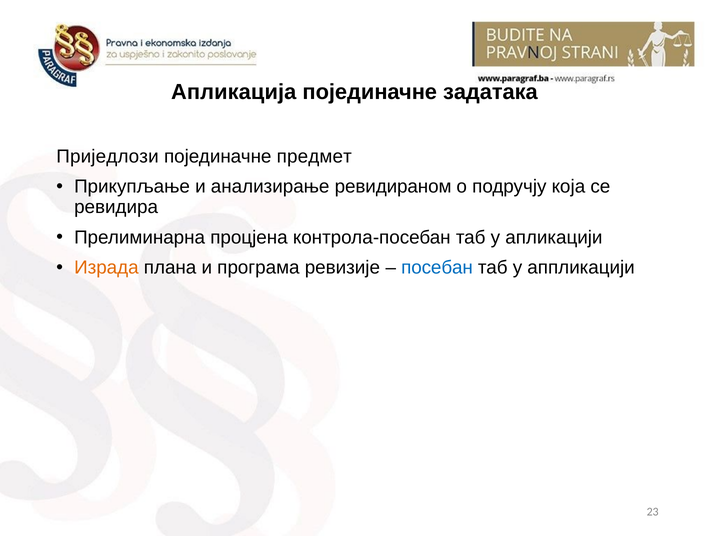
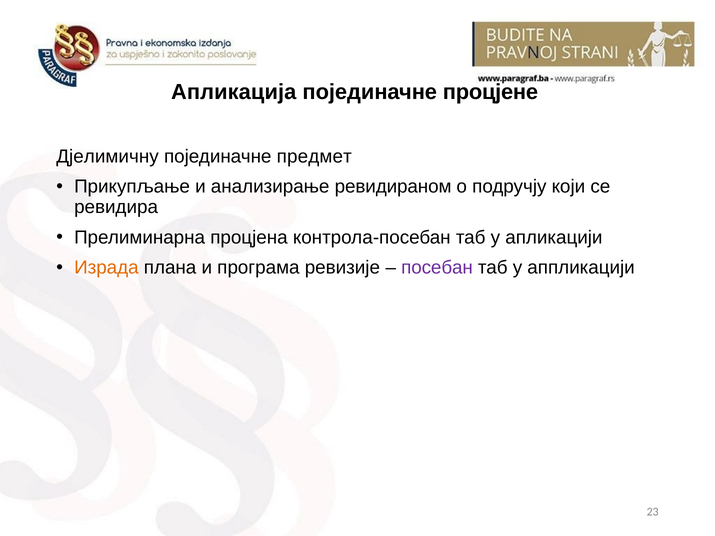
задатака: задатака -> процјене (490, 92)
Приједлози: Приједлози -> Дјелимичну (108, 156)
која: која -> који (568, 187)
посебан colour: blue -> purple (437, 268)
